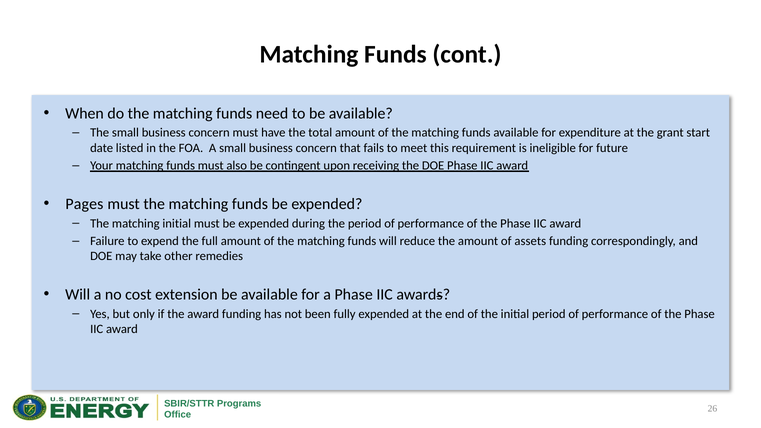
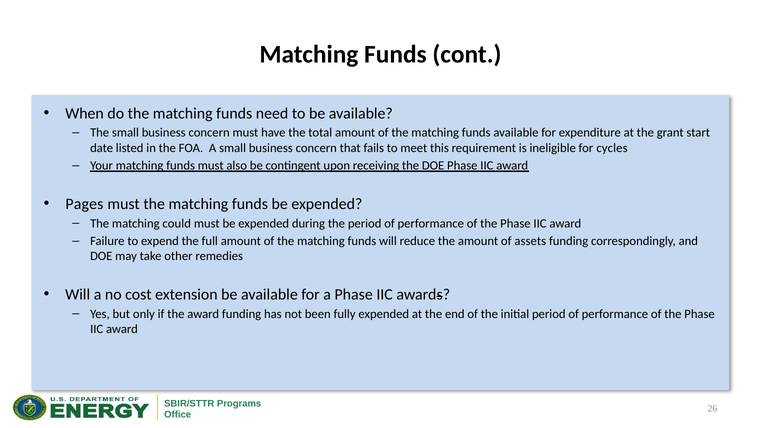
future: future -> cycles (612, 148)
matching initial: initial -> could (177, 223)
